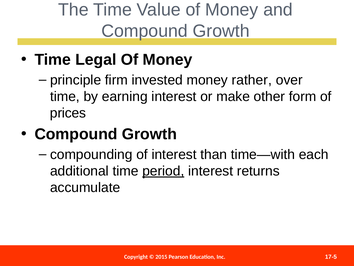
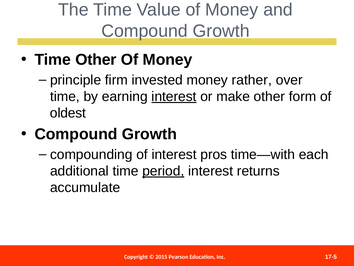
Time Legal: Legal -> Other (96, 60)
interest underline: none -> present (174, 96)
prices: prices -> oldest (68, 113)
than: than -> pros (214, 154)
